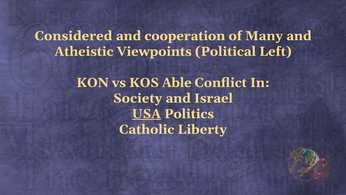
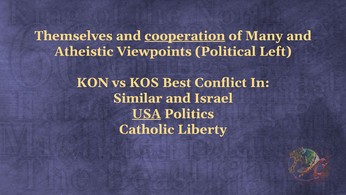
Considered: Considered -> Themselves (74, 36)
cooperation underline: none -> present (185, 36)
Able: Able -> Best (177, 83)
Society: Society -> Similar (138, 98)
